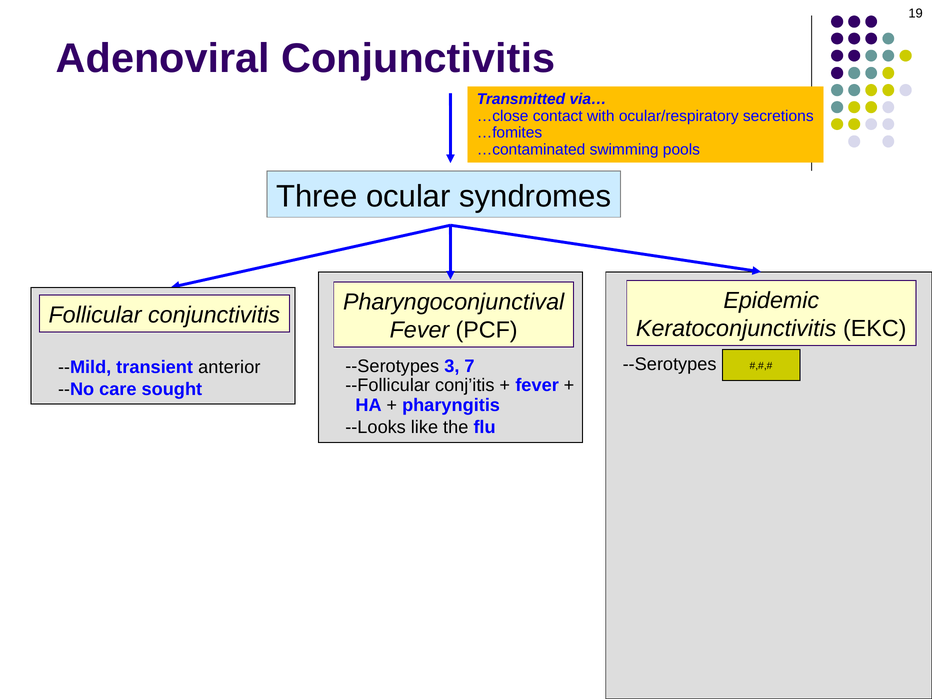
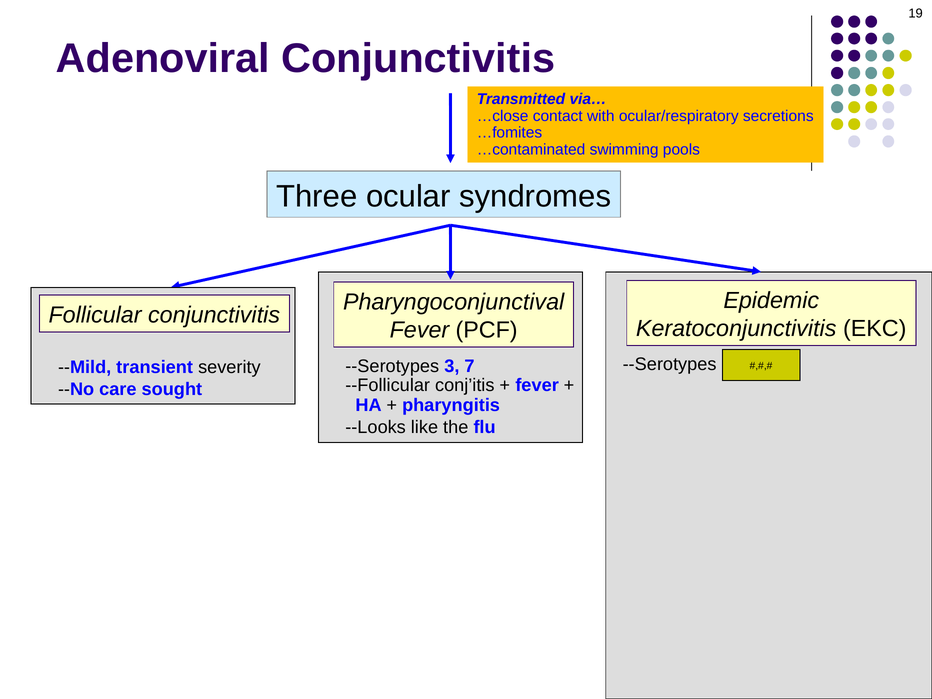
anterior: anterior -> severity (229, 367)
